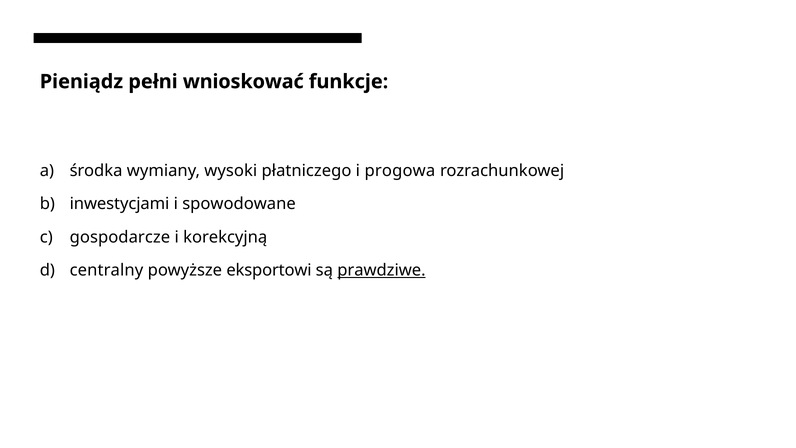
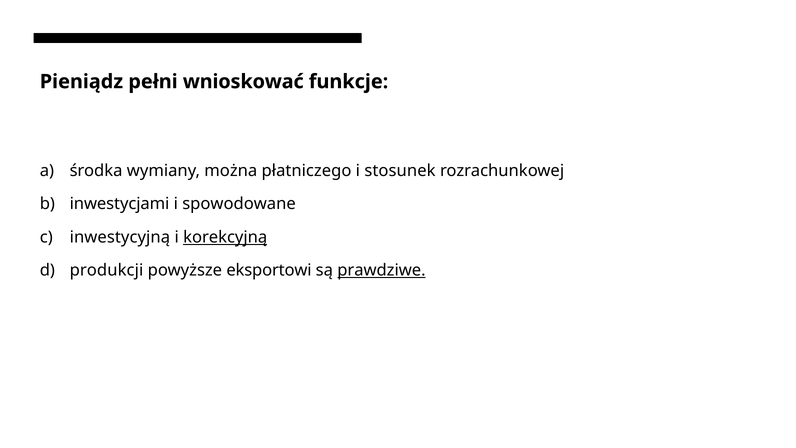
wysoki: wysoki -> można (231, 171)
progowa: progowa -> stosunek (400, 171)
gospodarcze: gospodarcze -> inwestycyjną (120, 237)
korekcyjną underline: none -> present (225, 237)
centralny: centralny -> produkcji (106, 270)
